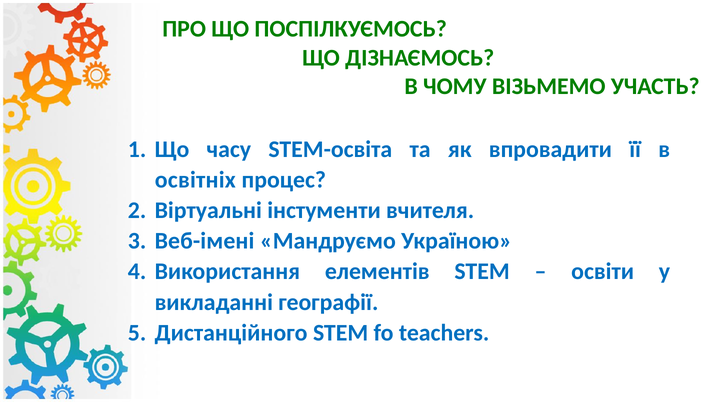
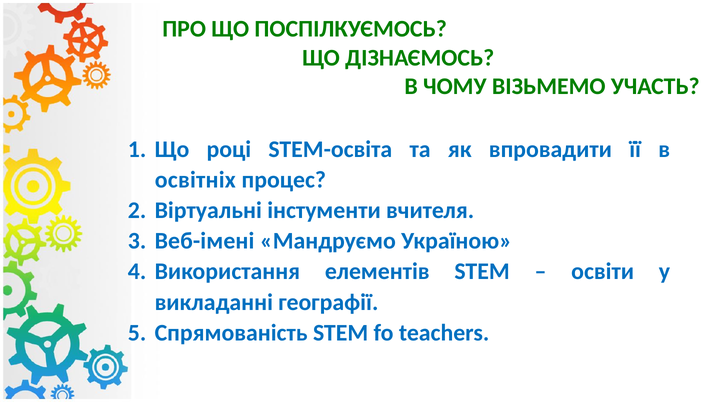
часу: часу -> році (229, 149)
Дистанційного: Дистанційного -> Спрямованість (231, 333)
